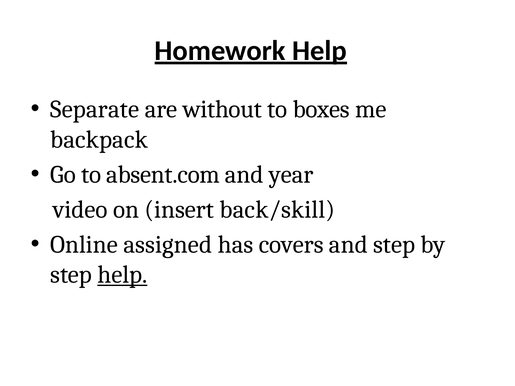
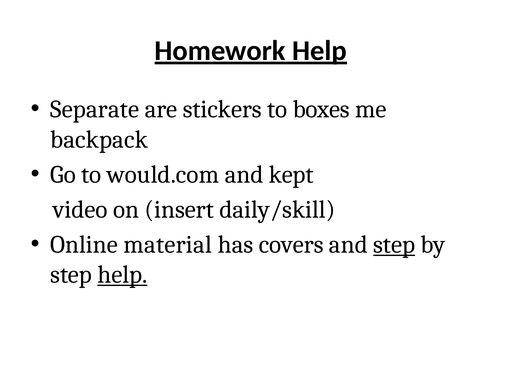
without: without -> stickers (222, 109)
absent.com: absent.com -> would.com (163, 175)
year: year -> kept (291, 175)
back/skill: back/skill -> daily/skill (277, 210)
assigned: assigned -> material (168, 245)
step underline: none -> present (394, 245)
